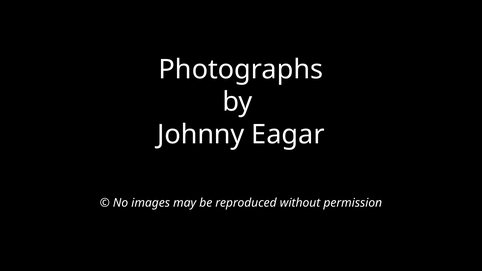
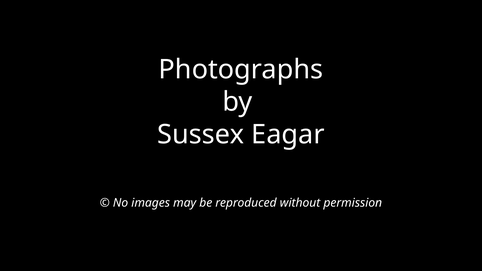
Johnny: Johnny -> Sussex (201, 134)
